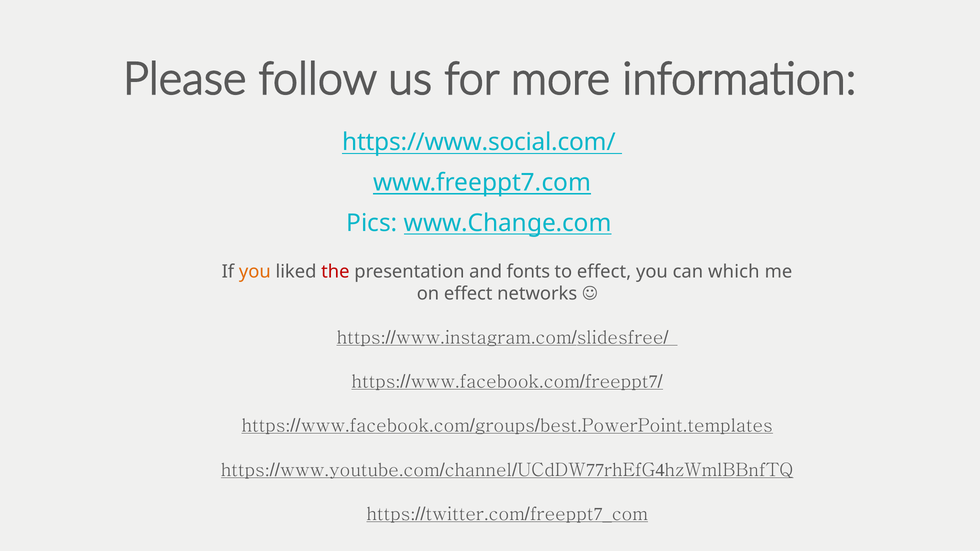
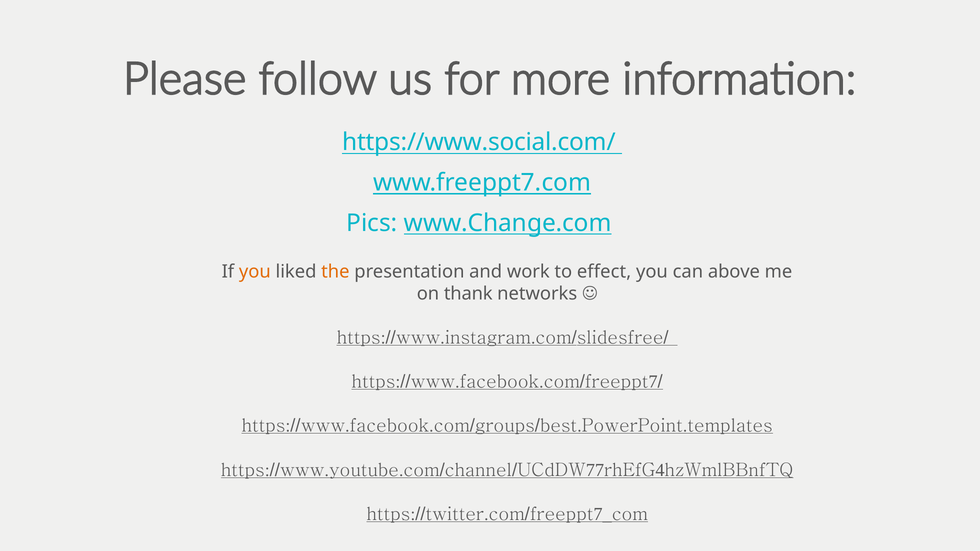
the colour: red -> orange (335, 272)
fonts: fonts -> work (528, 272)
which: which -> above (734, 272)
on effect: effect -> thank (468, 294)
